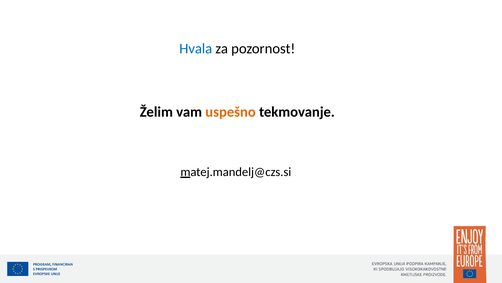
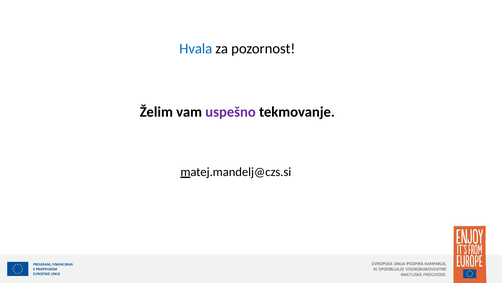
uspešno colour: orange -> purple (231, 112)
